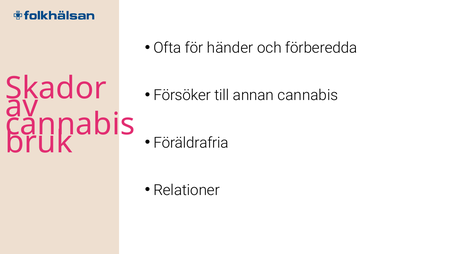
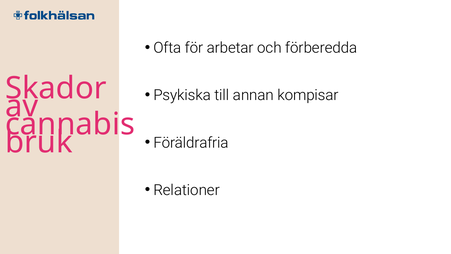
händer: händer -> arbetar (230, 48)
Försöker: Försöker -> Psykiska (182, 95)
annan cannabis: cannabis -> kompisar (308, 95)
